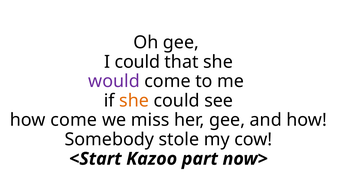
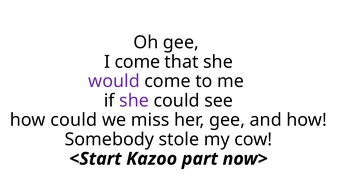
I could: could -> come (137, 62)
she colour: orange -> purple (134, 100)
how come: come -> could (74, 120)
